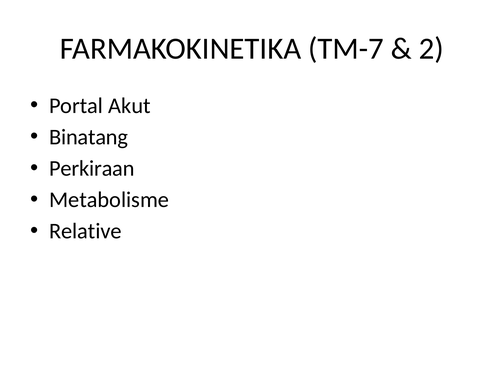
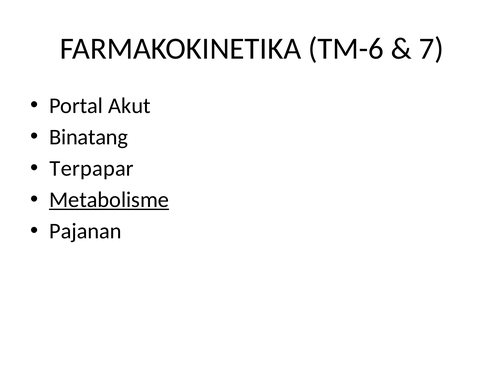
TM-7: TM-7 -> TM-6 (346, 49)
2: 2 -> 7 (431, 49)
Perkiraan: Perkiraan -> Terpapar (92, 168)
Metabolisme underline: none -> present (109, 200)
Relative: Relative -> Pajanan (85, 231)
